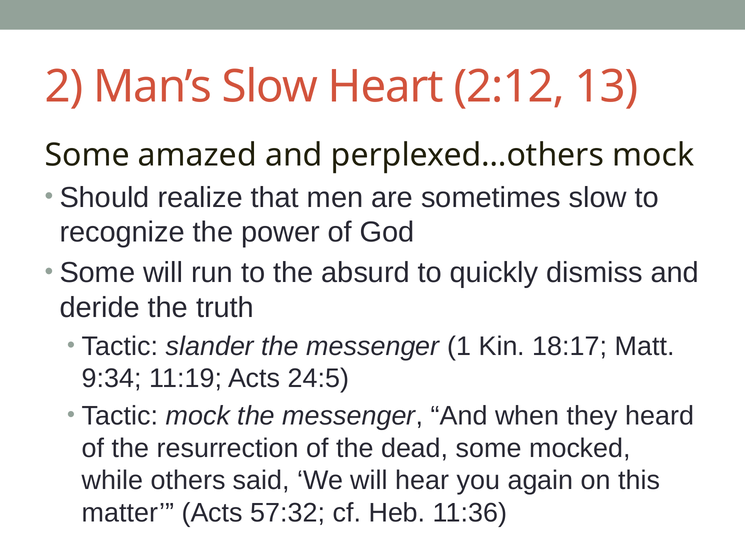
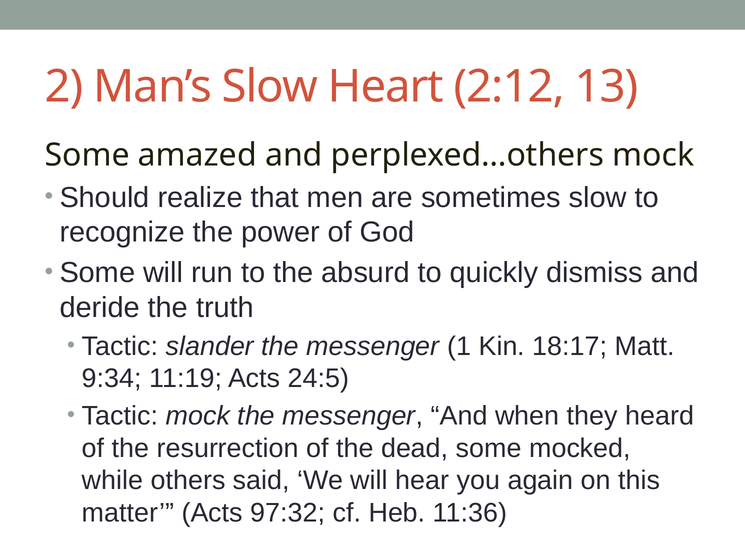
57:32: 57:32 -> 97:32 (288, 513)
